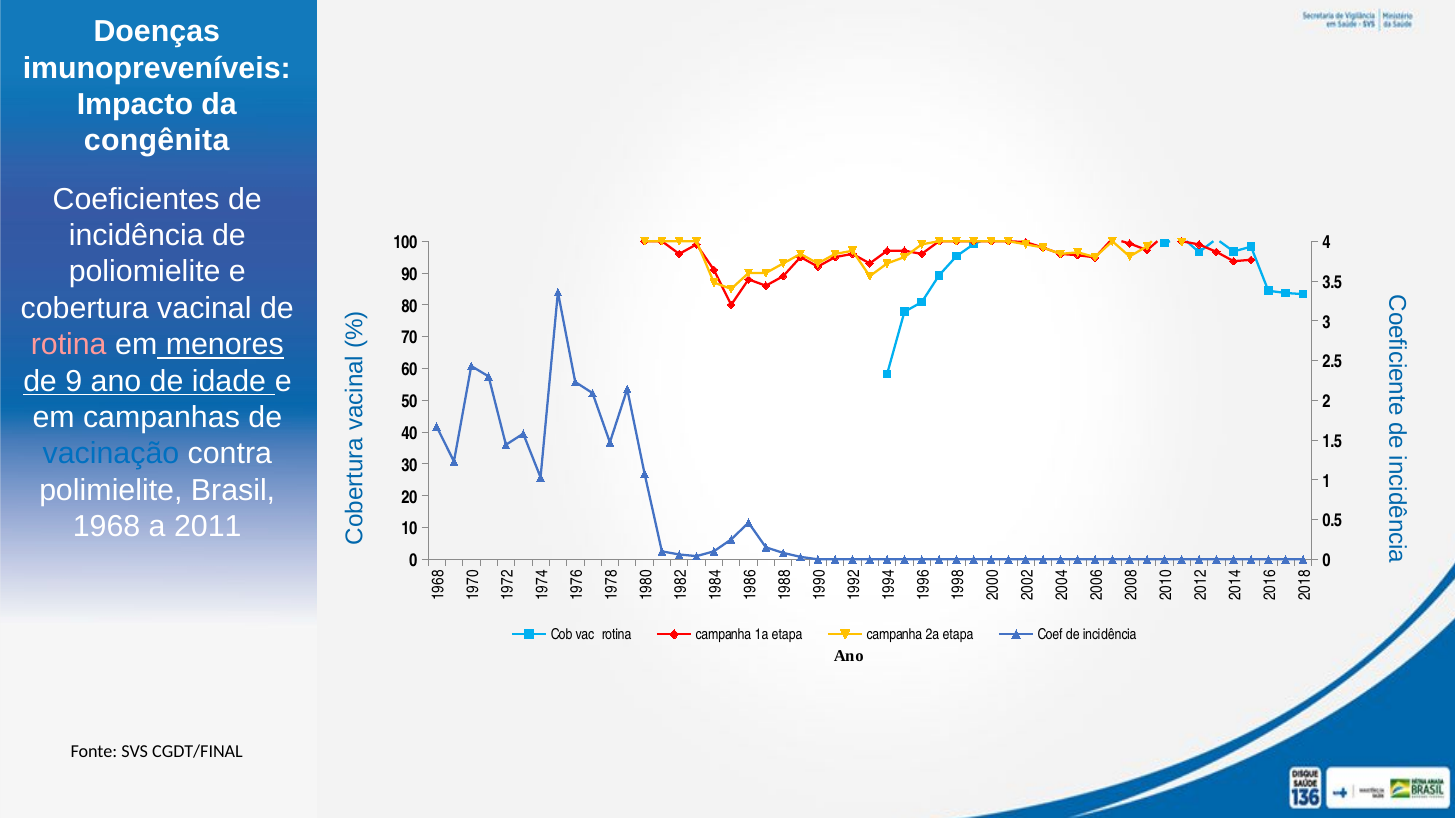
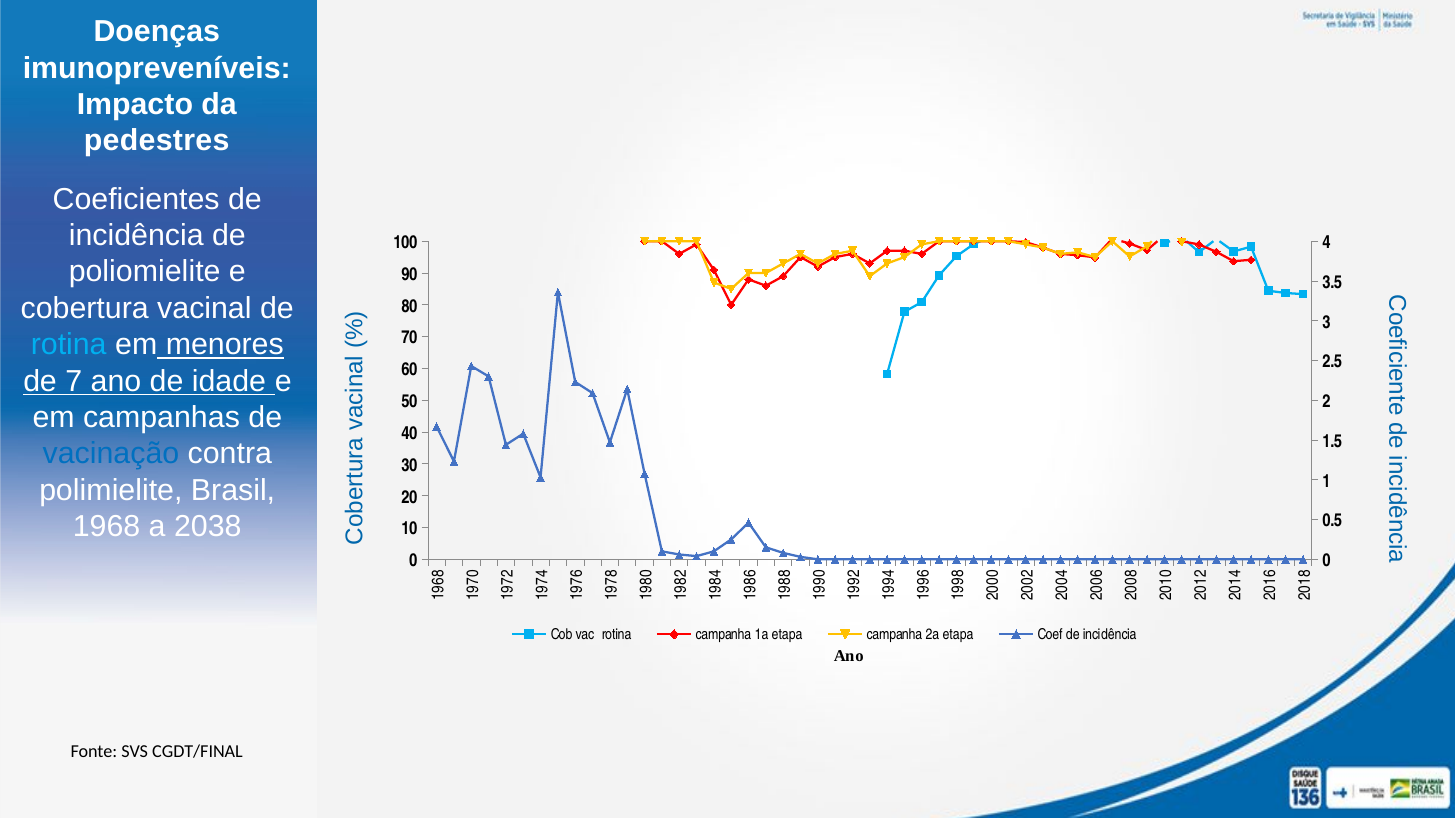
congênita: congênita -> pedestres (157, 141)
rotina colour: pink -> light blue (69, 345)
de 9: 9 -> 7 (74, 381)
2011: 2011 -> 2038 (208, 527)
